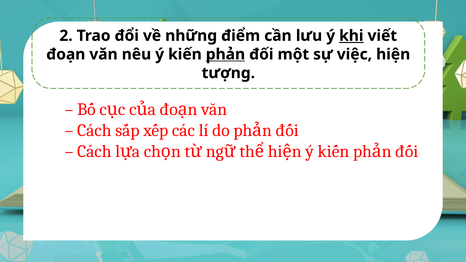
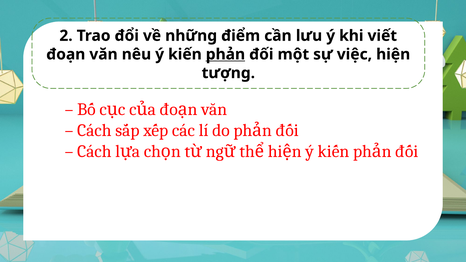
khi underline: present -> none (351, 36)
